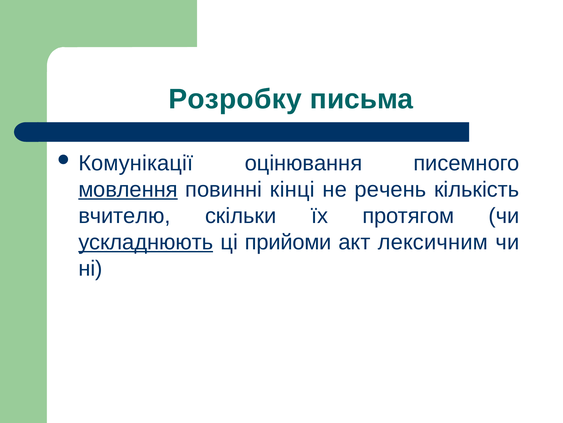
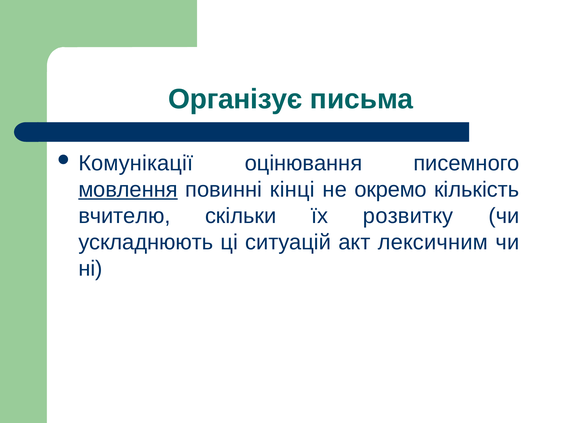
Розробку: Розробку -> Організує (235, 99)
речень: речень -> окремо (391, 189)
протягом: протягом -> розвитку (408, 216)
ускладнюють underline: present -> none (146, 242)
прийоми: прийоми -> ситуацій (288, 242)
